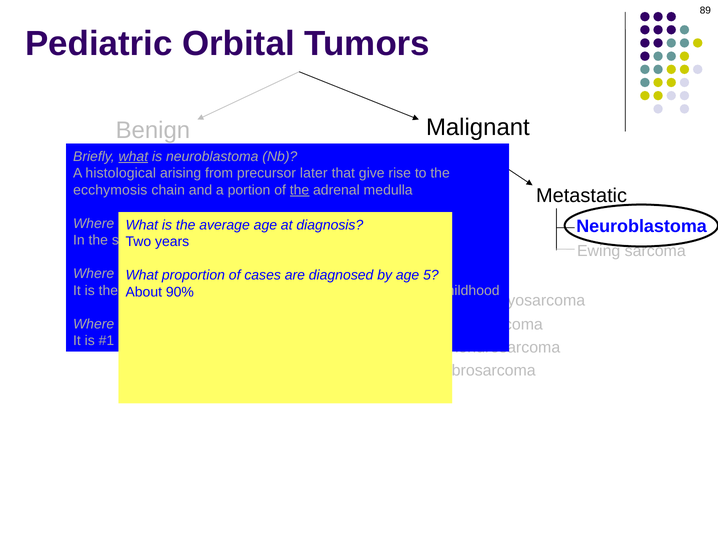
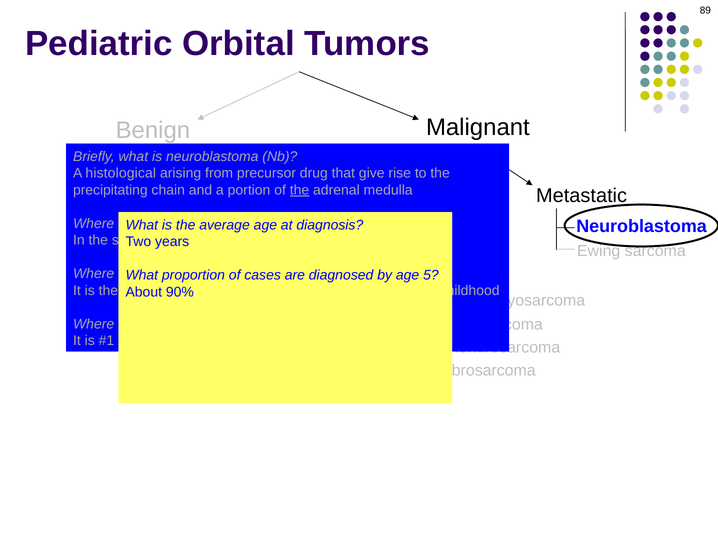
what underline: present -> none (133, 157)
later: later -> drug (314, 173)
ecchymosis: ecchymosis -> precipitating (110, 190)
